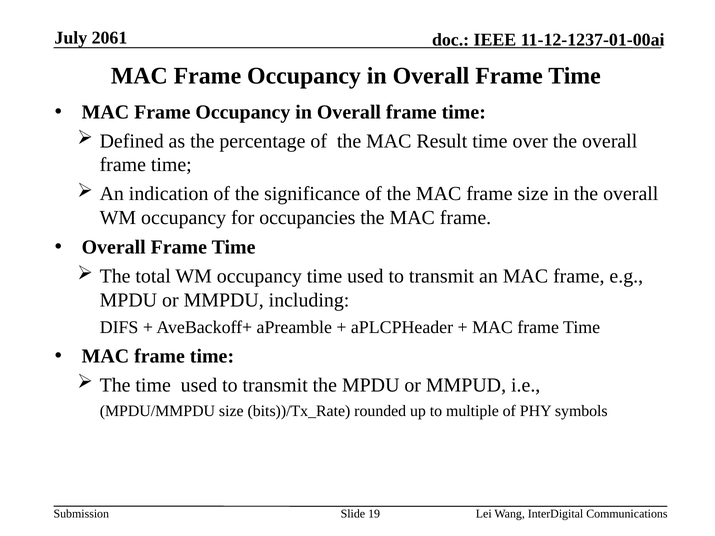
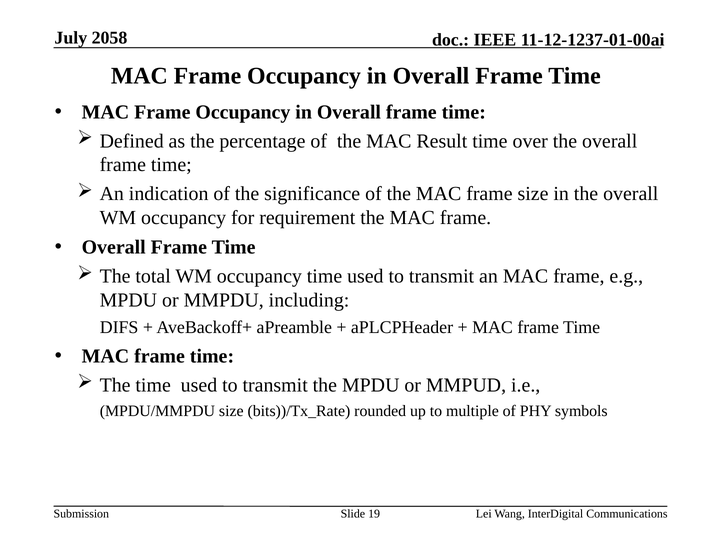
2061: 2061 -> 2058 (110, 38)
occupancies: occupancies -> requirement (307, 218)
